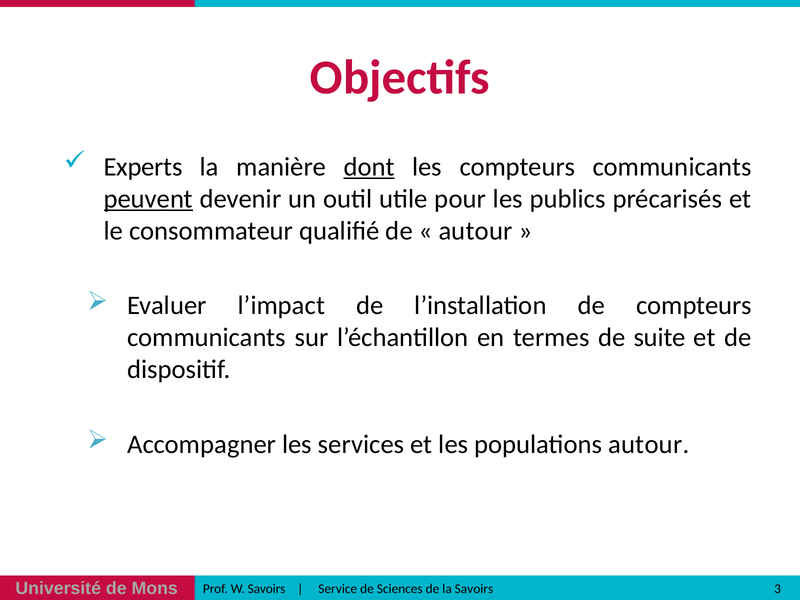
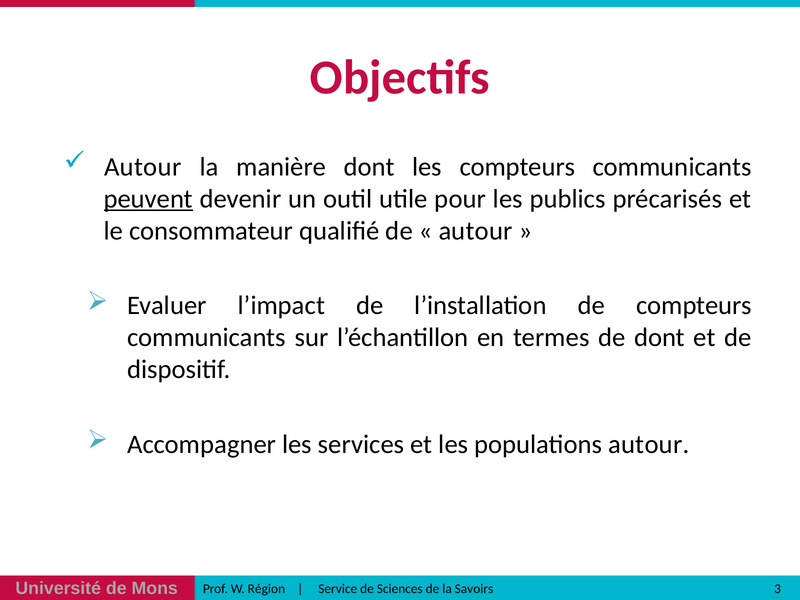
Experts: Experts -> Autour (143, 167)
dont underline: present -> none (369, 167)
de suite: suite -> dont (660, 338)
W Savoirs: Savoirs -> Région (266, 589)
